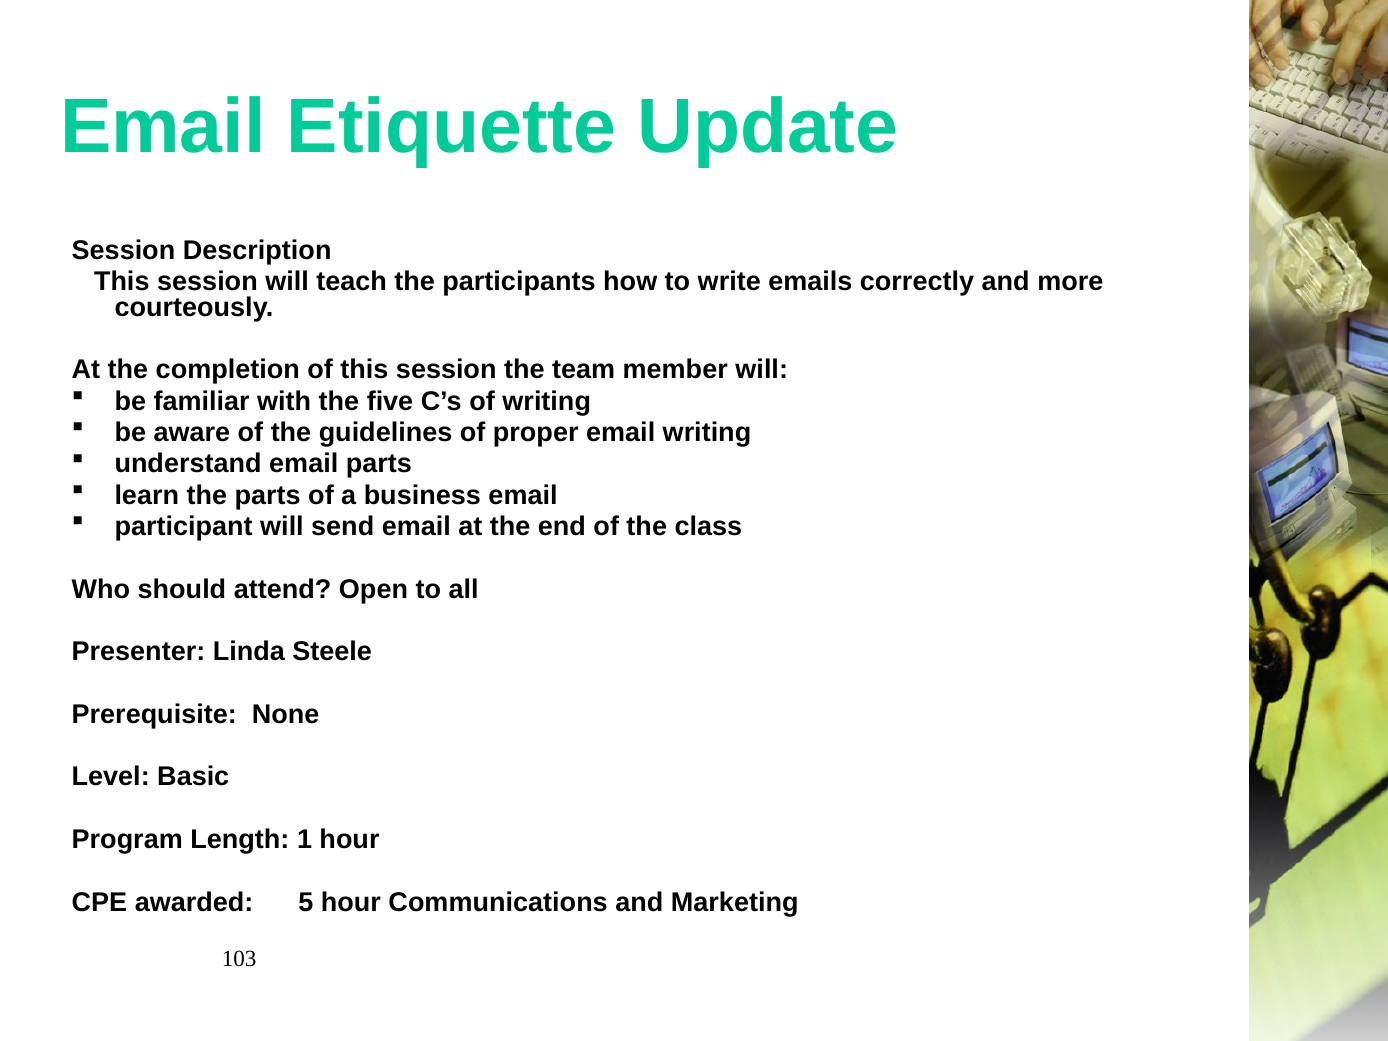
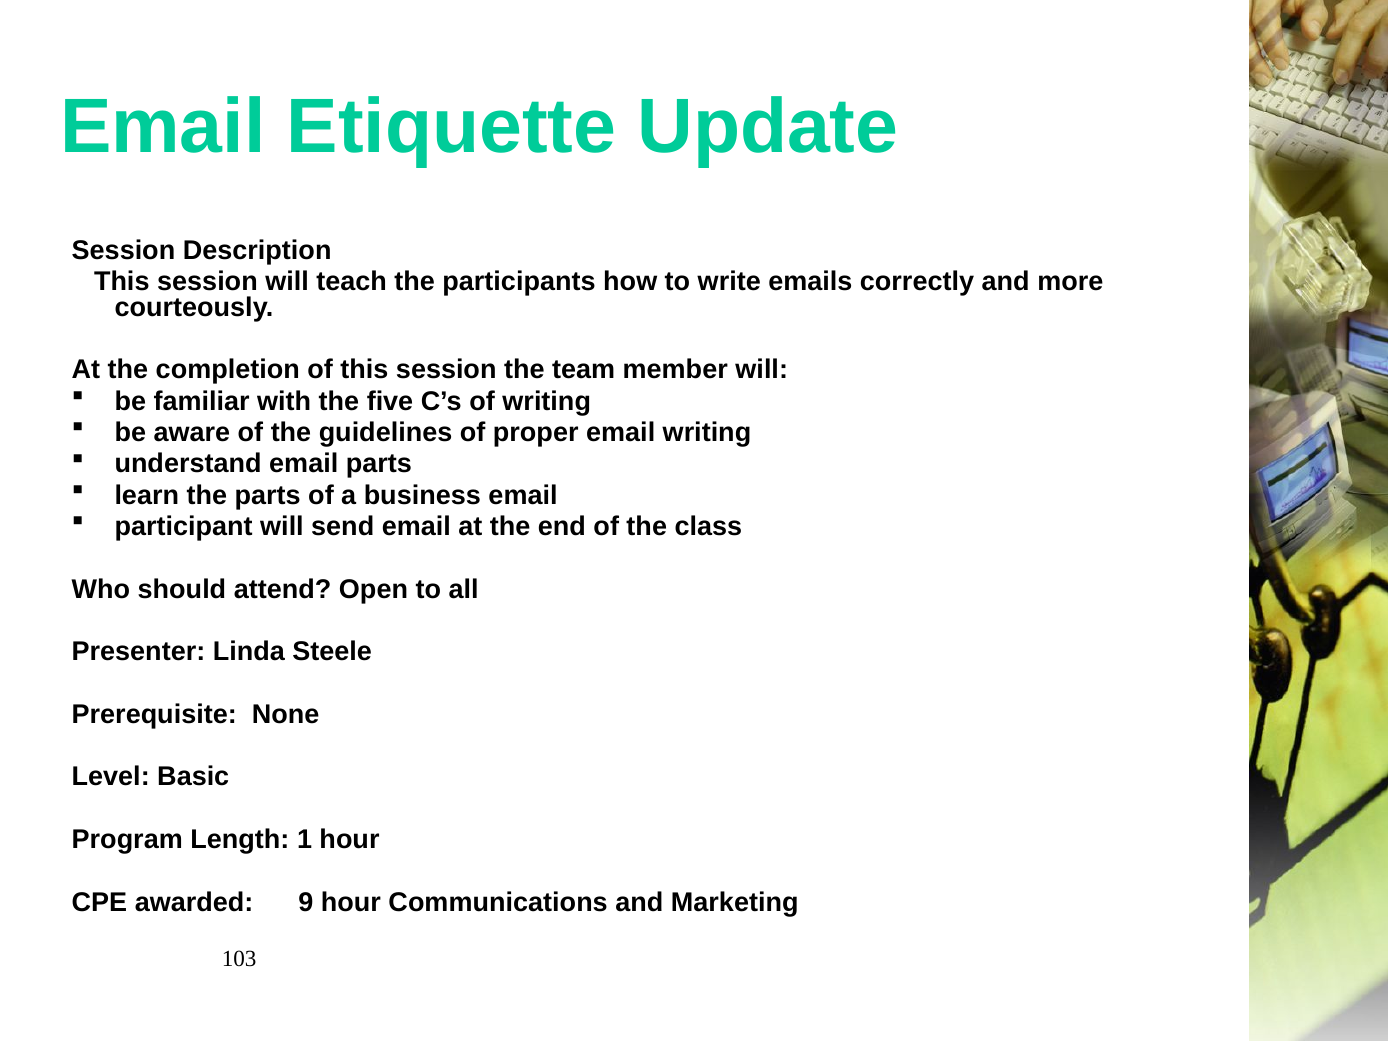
5: 5 -> 9 (306, 902)
